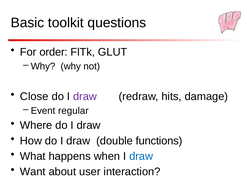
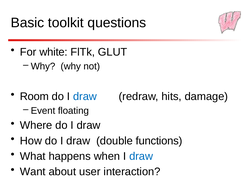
order: order -> white (54, 52)
Close: Close -> Room (34, 96)
draw colour: purple -> blue (85, 96)
regular: regular -> floating (73, 110)
